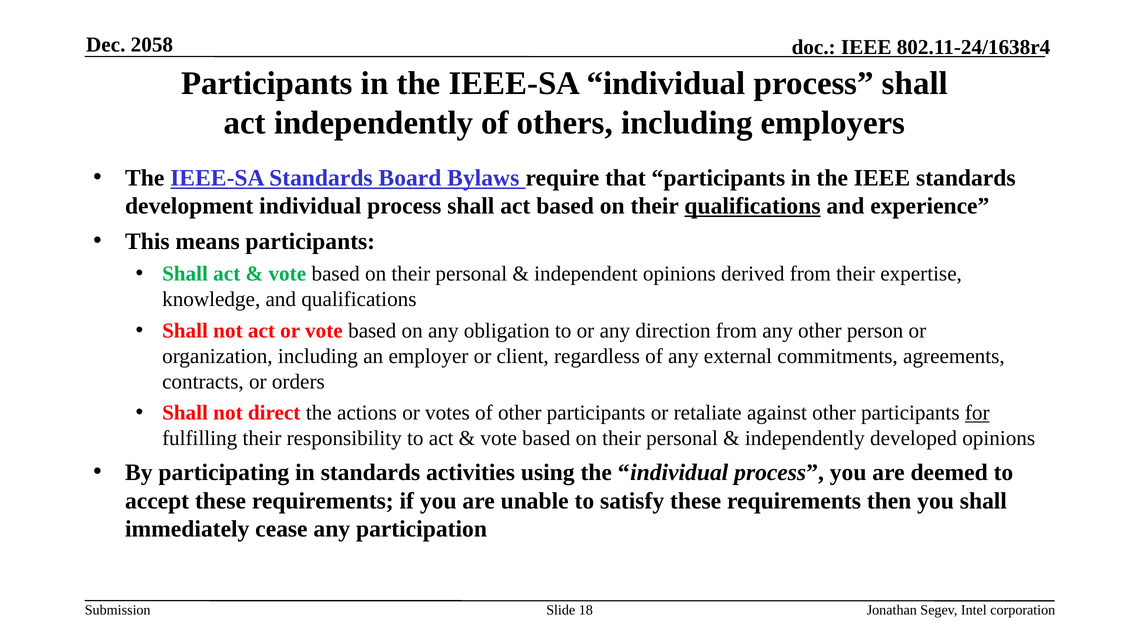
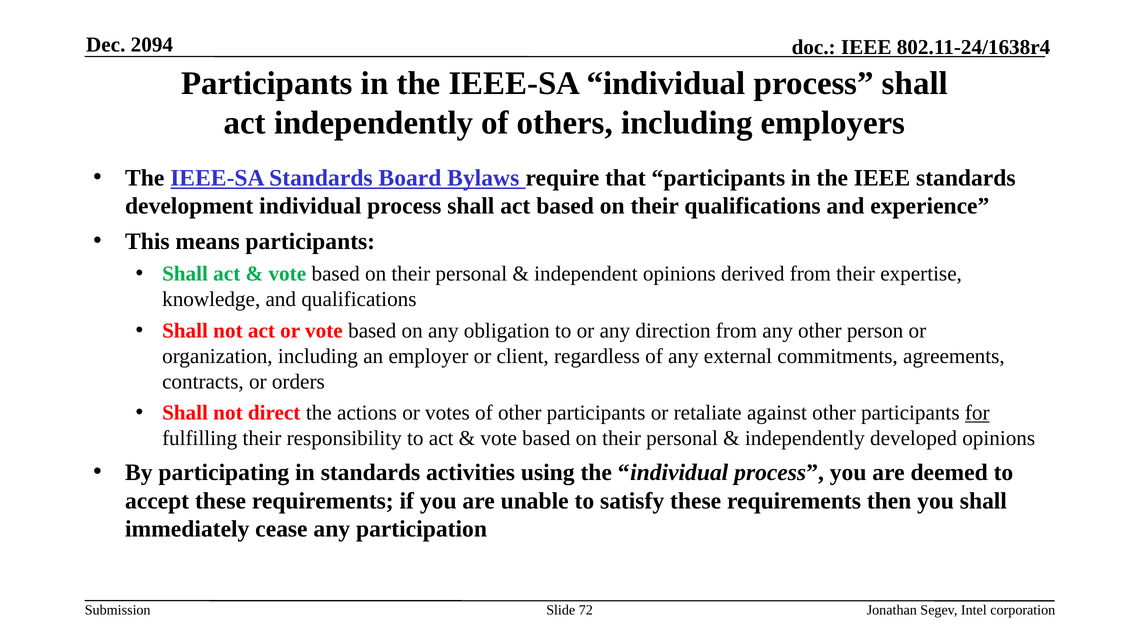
2058: 2058 -> 2094 (152, 45)
qualifications underline: present -> none (752, 206)
18: 18 -> 72 (586, 610)
